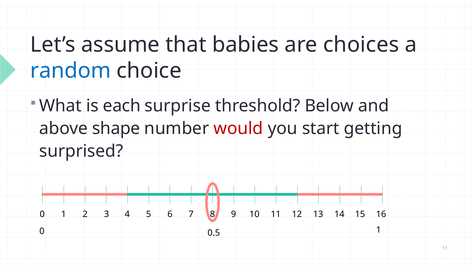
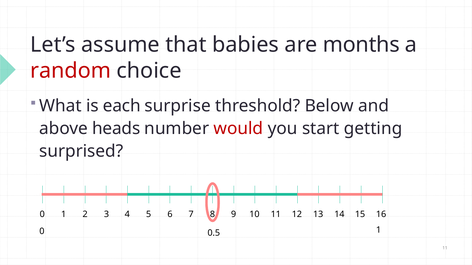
choices: choices -> months (361, 45)
random colour: blue -> red (71, 71)
shape: shape -> heads (116, 129)
